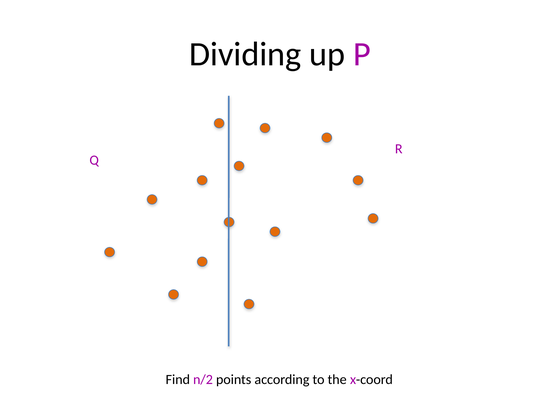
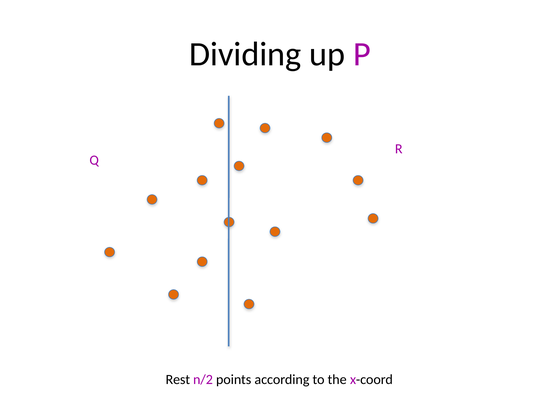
Find: Find -> Rest (178, 380)
